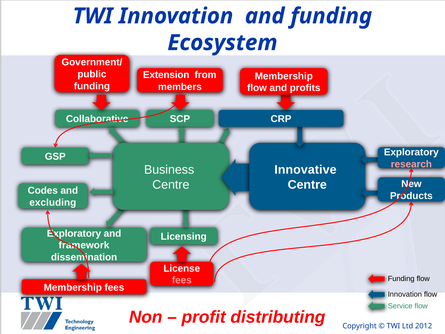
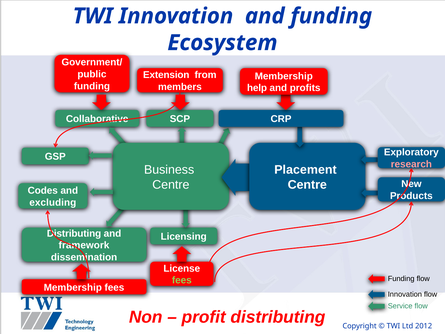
flow: flow -> help (257, 88)
Innovative: Innovative -> Placement (305, 170)
Exploratory: Exploratory -> Distributing (74, 233)
fees colour: pink -> light green (182, 280)
